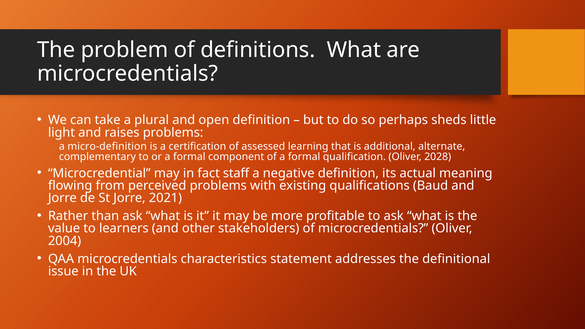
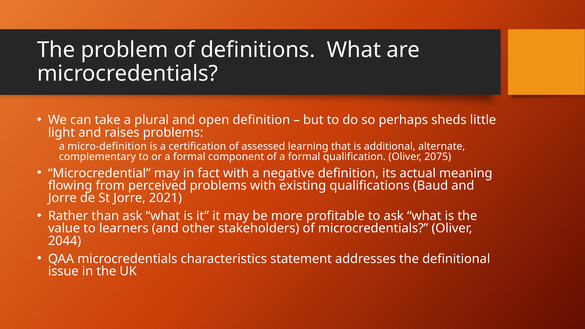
2028: 2028 -> 2075 (438, 157)
fact staff: staff -> with (236, 173)
2004: 2004 -> 2044 (65, 241)
